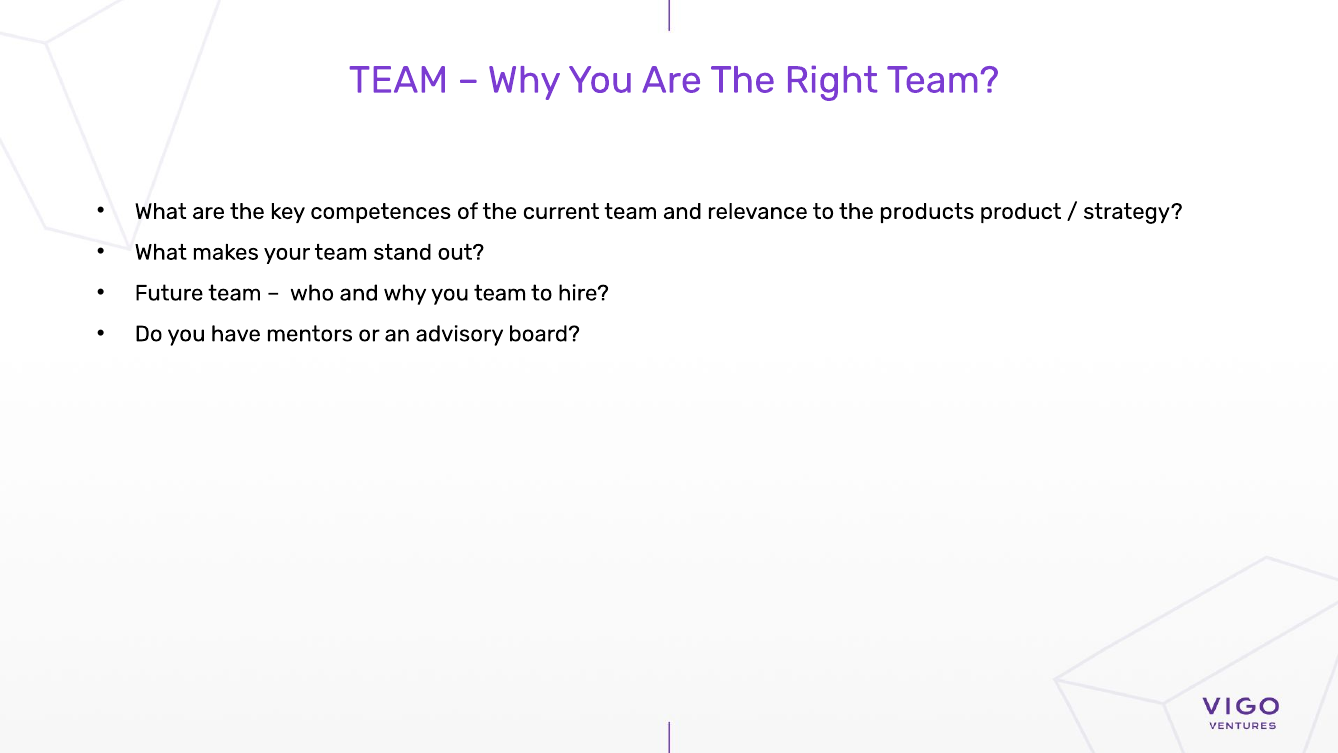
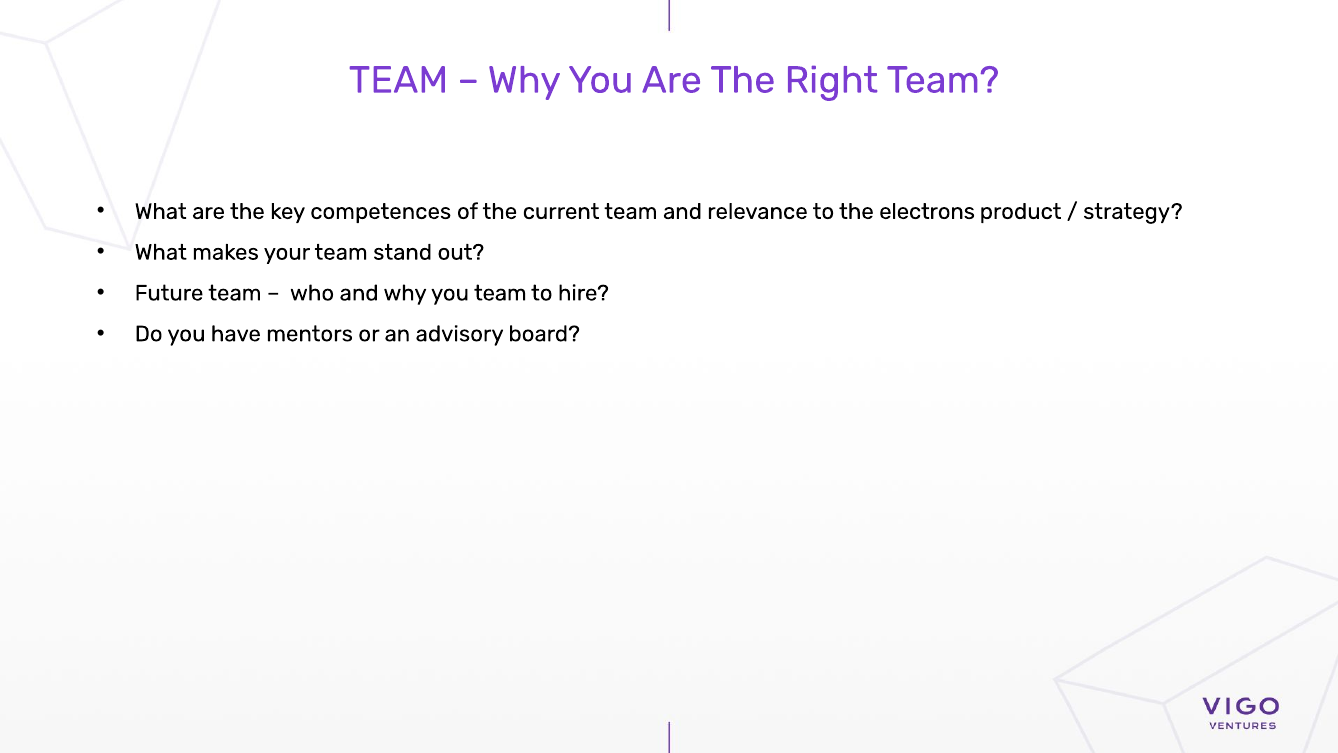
products: products -> electrons (927, 211)
